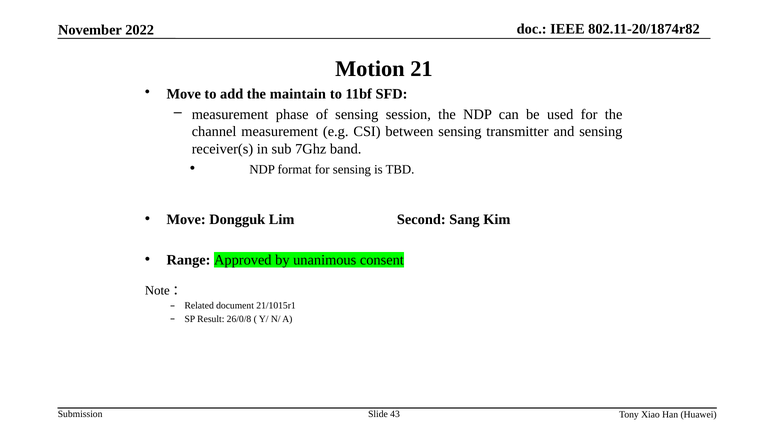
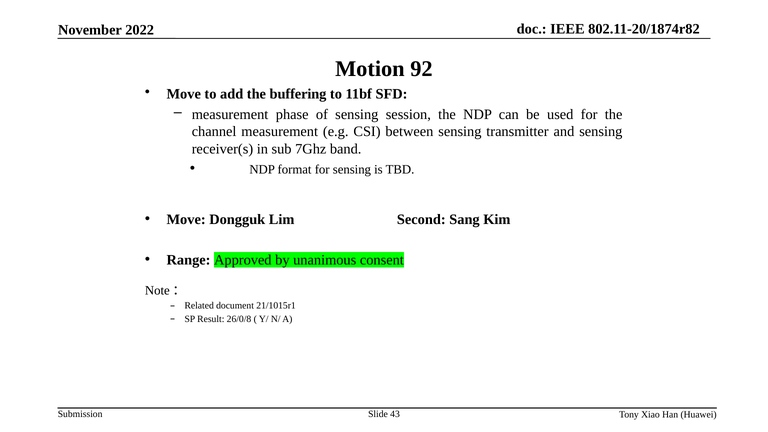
21: 21 -> 92 (421, 69)
maintain: maintain -> buffering (298, 94)
